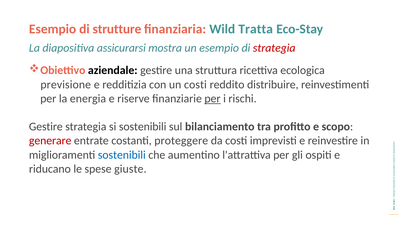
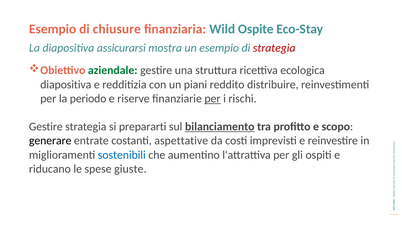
strutture: strutture -> chiusure (117, 29)
Tratta: Tratta -> Ospite (256, 29)
aziendale colour: black -> green (113, 70)
previsione: previsione -> diapositiva (66, 85)
un costi: costi -> piani (196, 85)
energia: energia -> periodo (88, 99)
si sostenibili: sostenibili -> prepararti (143, 127)
bilanciamento underline: none -> present (220, 127)
generare colour: red -> black (50, 141)
proteggere: proteggere -> aspettative (181, 141)
